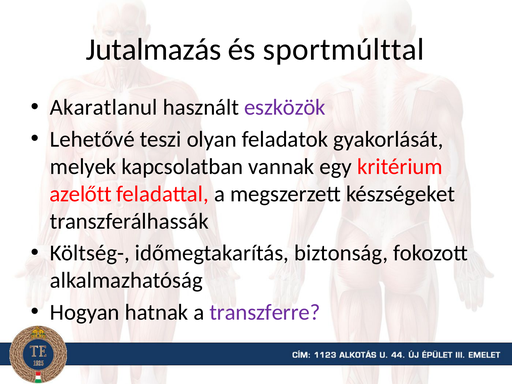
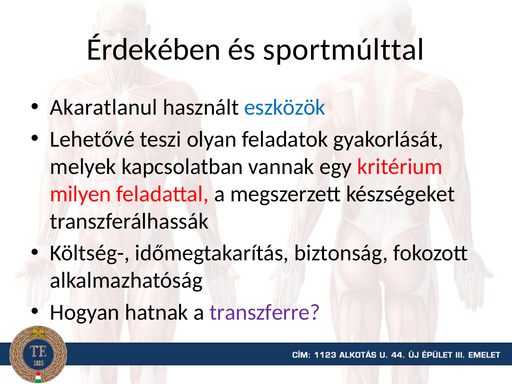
Jutalmazás: Jutalmazás -> Érdekében (154, 50)
eszközök colour: purple -> blue (285, 107)
azelőtt: azelőtt -> milyen (81, 194)
